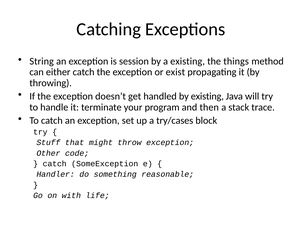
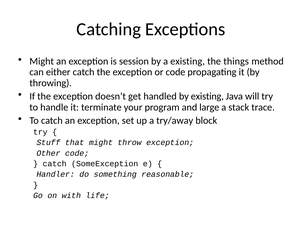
String: String -> Might (42, 61)
or exist: exist -> code (175, 72)
then: then -> large (209, 107)
try/cases: try/cases -> try/away (175, 120)
